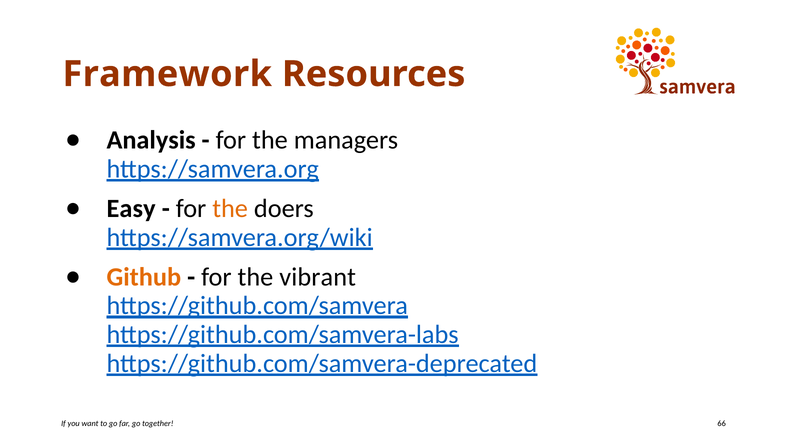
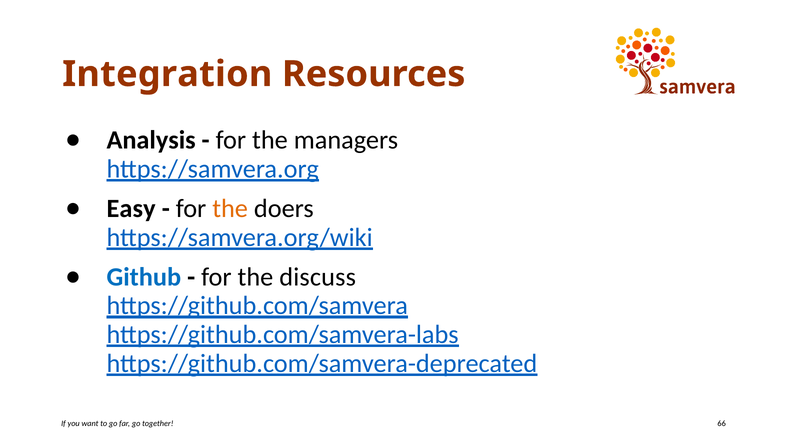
Framework: Framework -> Integration (167, 74)
Github colour: orange -> blue (144, 277)
vibrant: vibrant -> discuss (318, 277)
